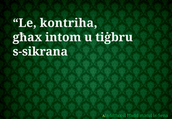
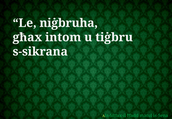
kontriha: kontriha -> niġbruha (69, 23)
